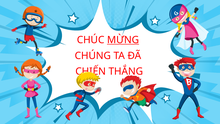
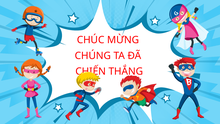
MỪNG underline: present -> none (123, 40)
